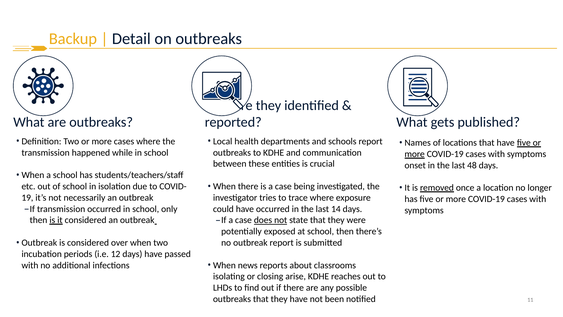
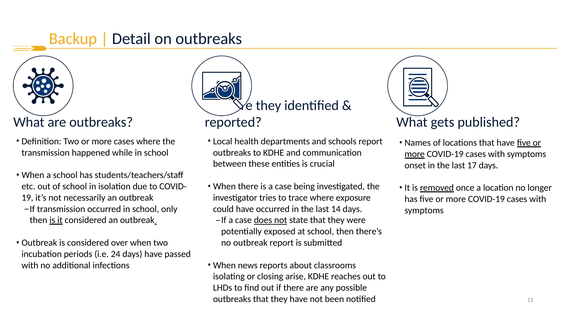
48: 48 -> 17 (472, 165)
12: 12 -> 24 (116, 254)
